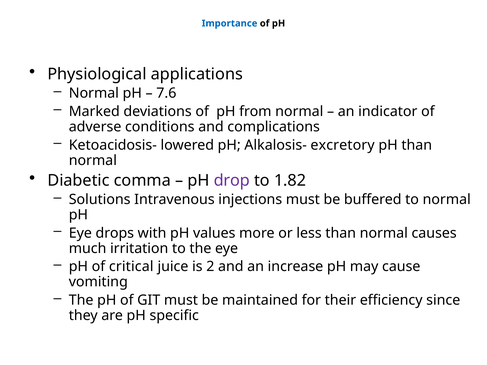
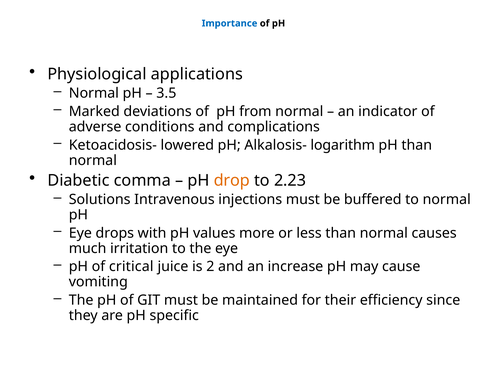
7.6: 7.6 -> 3.5 (166, 93)
excretory: excretory -> logarithm (343, 145)
drop colour: purple -> orange (232, 181)
1.82: 1.82 -> 2.23 (290, 181)
